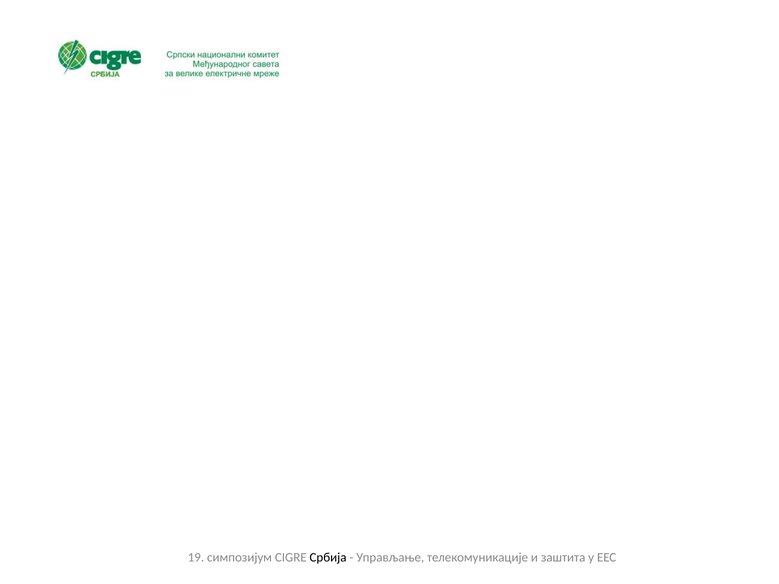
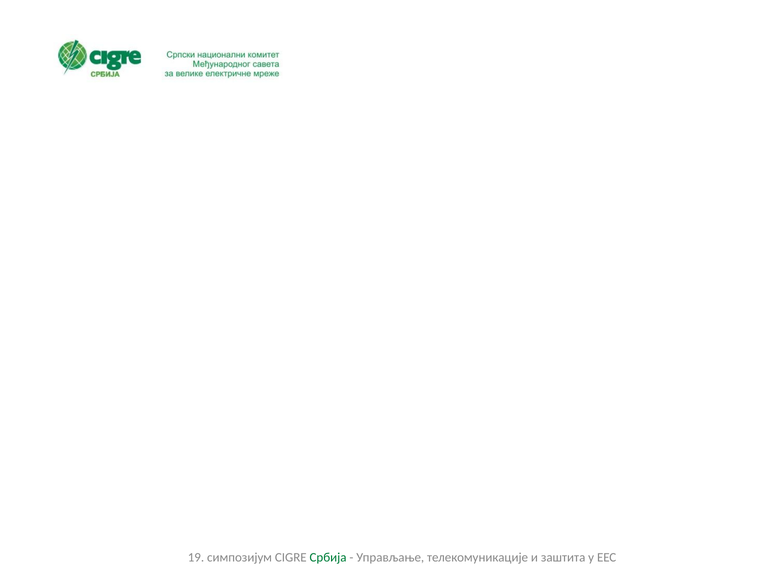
Србија colour: black -> green (328, 558)
